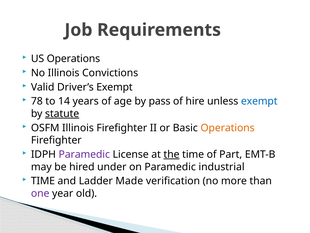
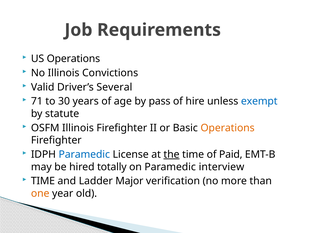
Driver’s Exempt: Exempt -> Several (114, 87)
78: 78 -> 71 (37, 101)
14: 14 -> 30 (64, 101)
statute underline: present -> none (62, 113)
Paramedic colour: purple -> blue (84, 154)
Part: Part -> Paid (231, 154)
under: under -> totally (112, 166)
industrial: industrial -> interview (222, 166)
Made: Made -> Major (129, 181)
one colour: purple -> orange (40, 193)
